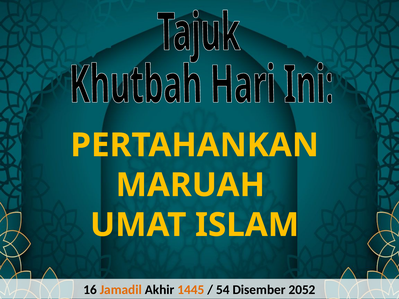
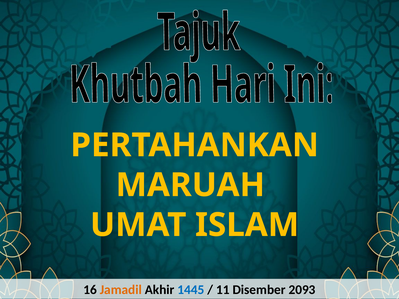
1445 colour: orange -> blue (191, 290)
54: 54 -> 11 (223, 290)
2052: 2052 -> 2093 (302, 290)
